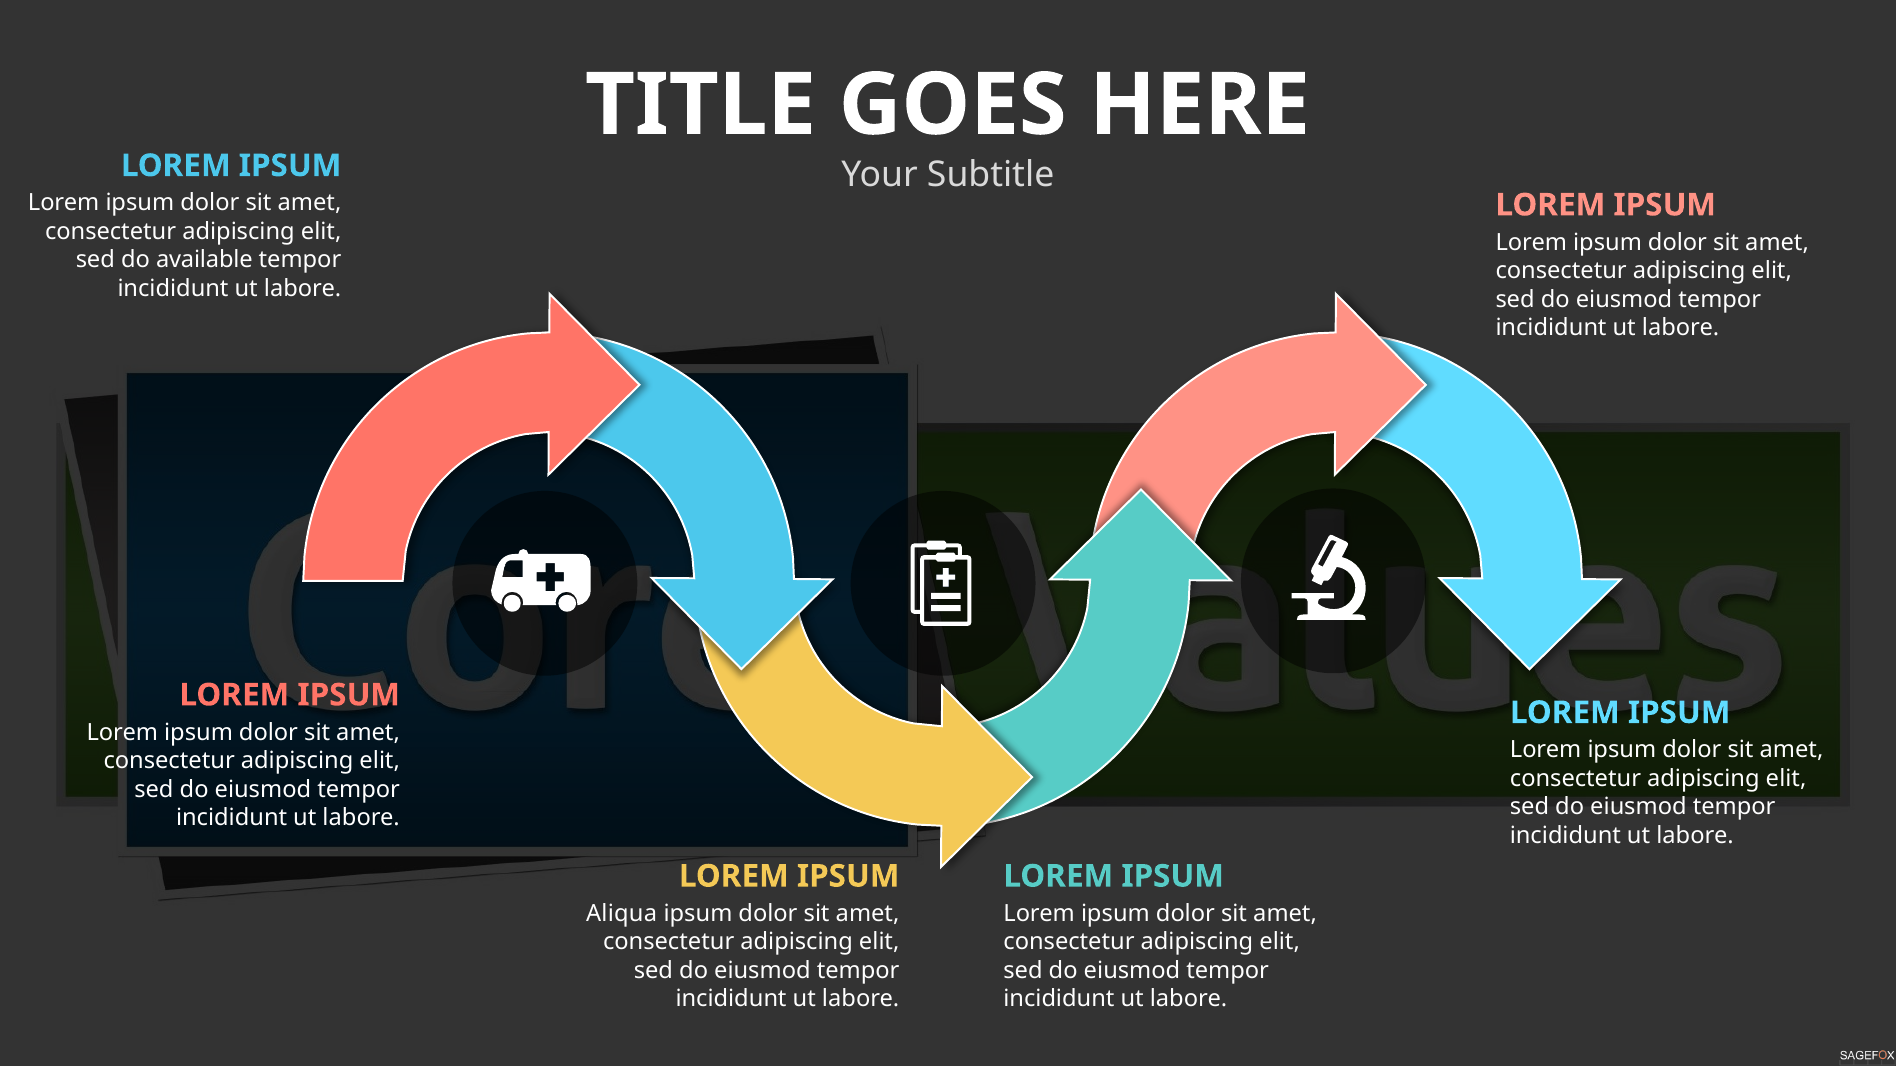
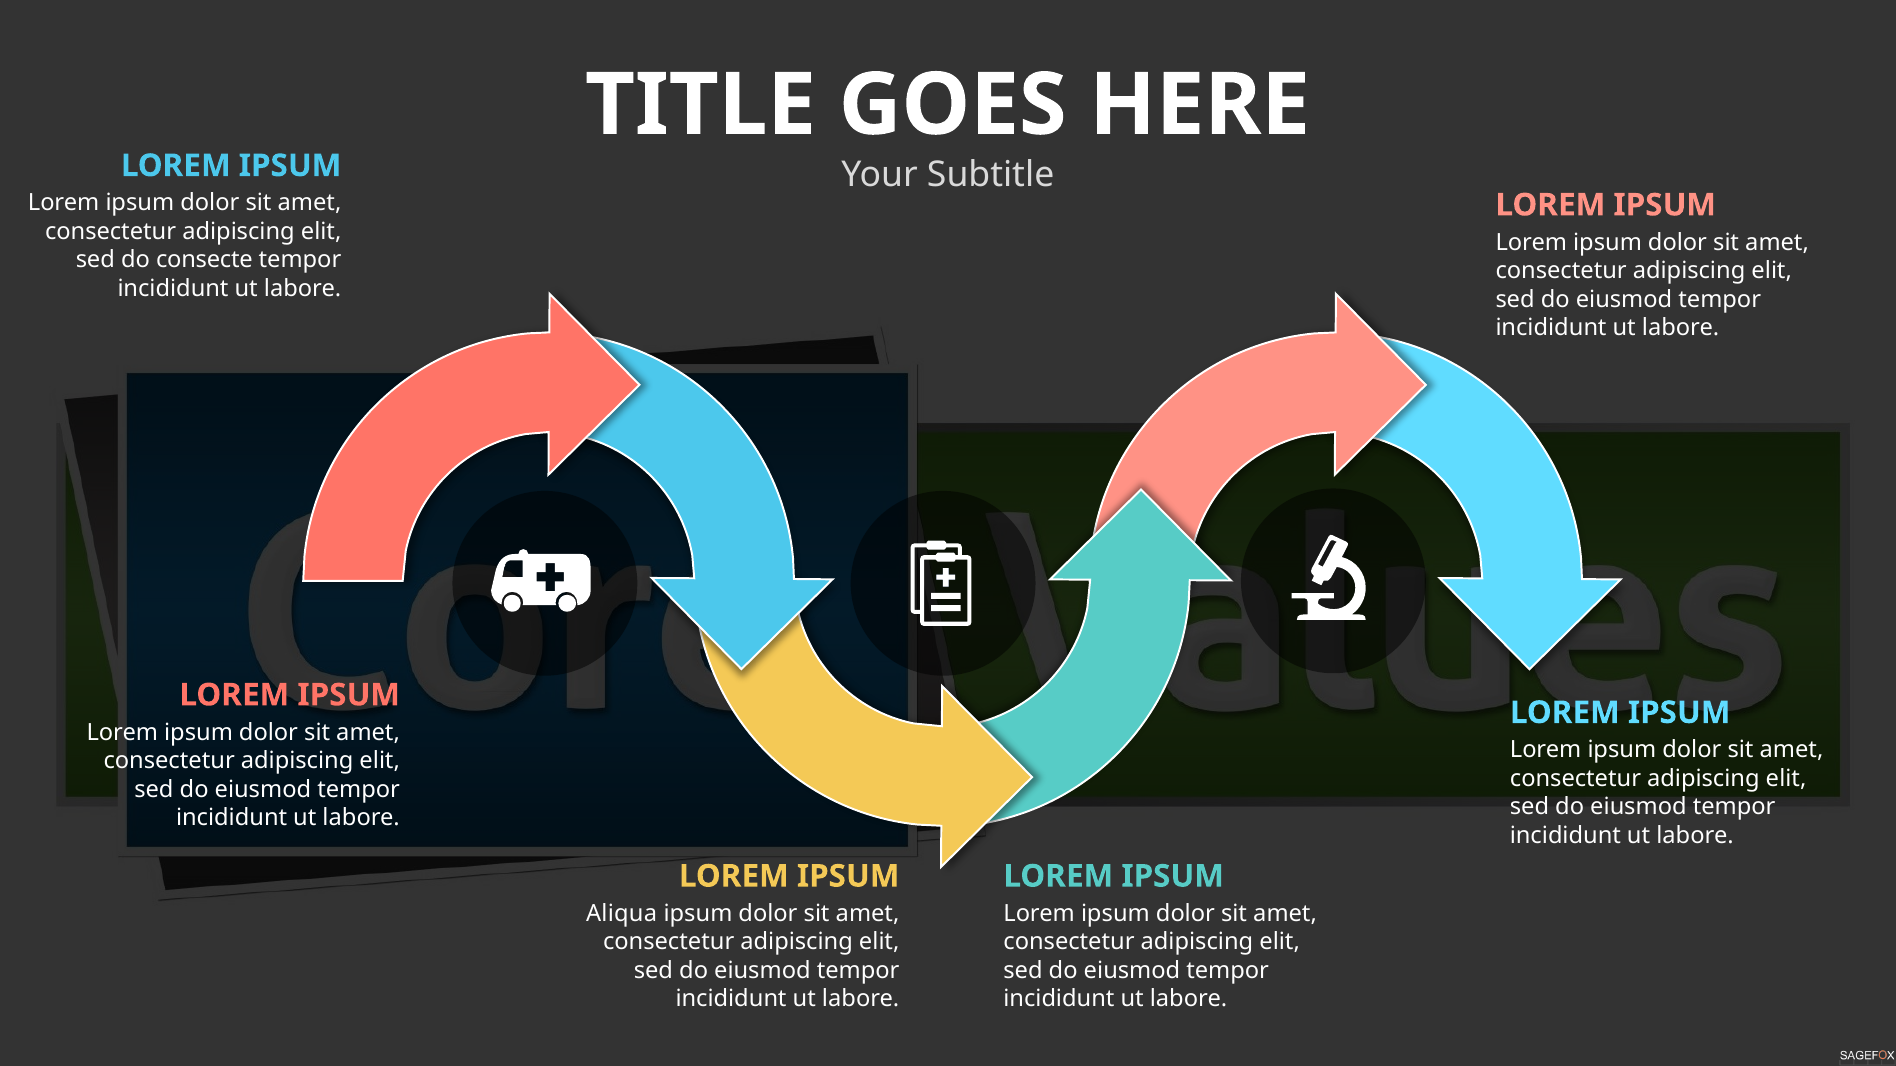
available: available -> consecte (204, 260)
